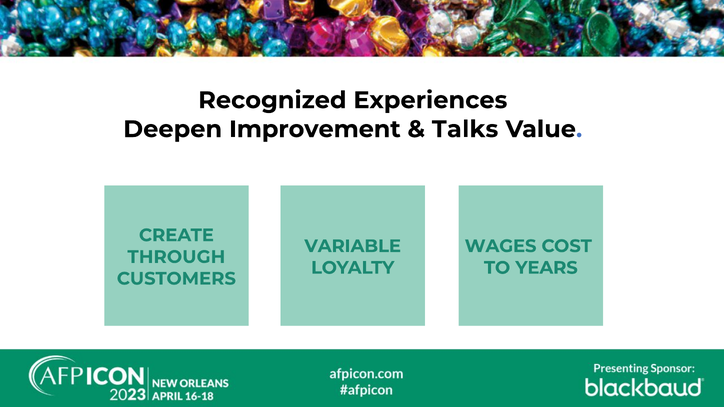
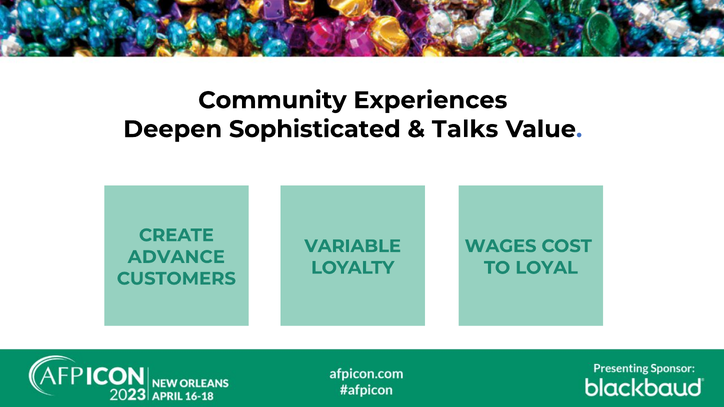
Recognized: Recognized -> Community (272, 100)
Improvement: Improvement -> Sophisticated (315, 129)
THROUGH: THROUGH -> ADVANCE (176, 257)
YEARS: YEARS -> LOYAL (547, 268)
